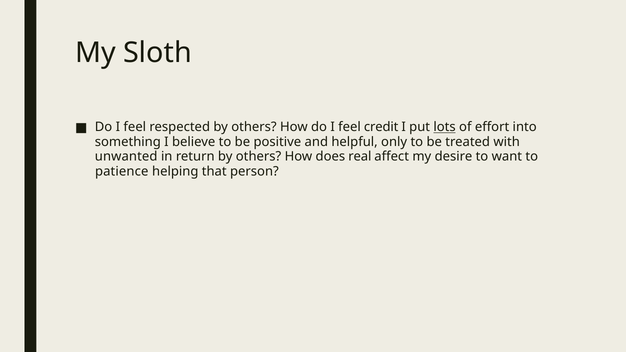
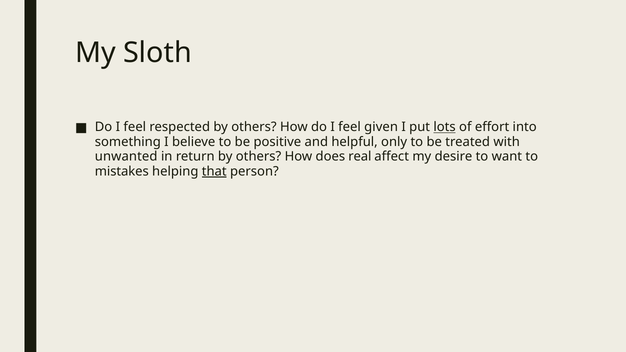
credit: credit -> given (381, 127)
patience: patience -> mistakes (122, 171)
that underline: none -> present (214, 171)
